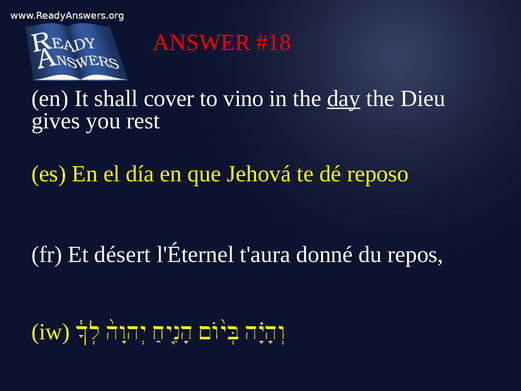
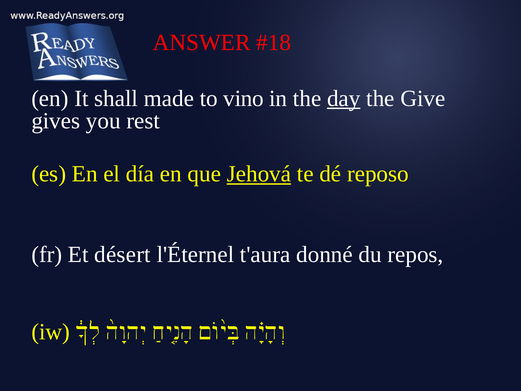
cover: cover -> made (169, 98)
Dieu: Dieu -> Give (423, 98)
Jehová underline: none -> present (259, 174)
